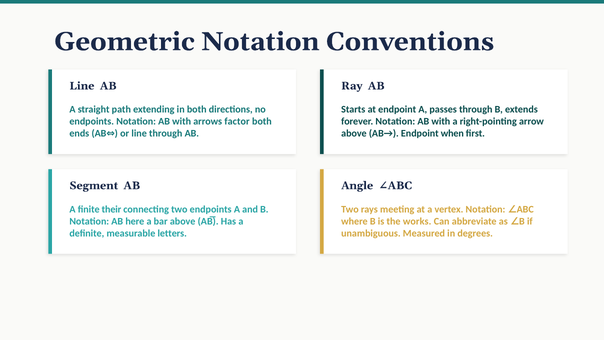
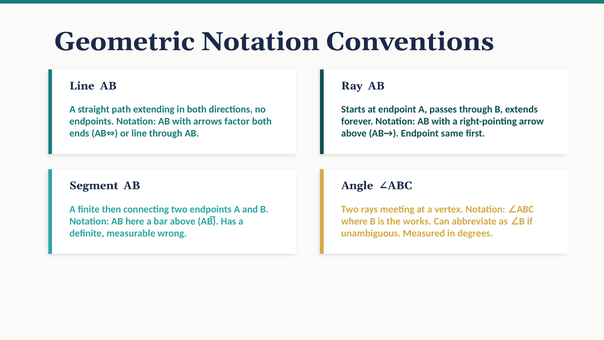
when: when -> same (452, 134)
their: their -> then (111, 209)
letters: letters -> wrong (172, 233)
